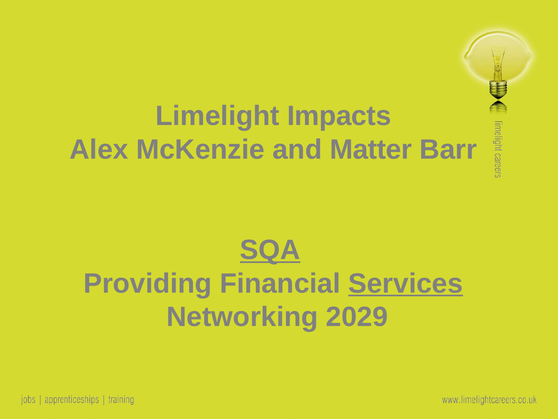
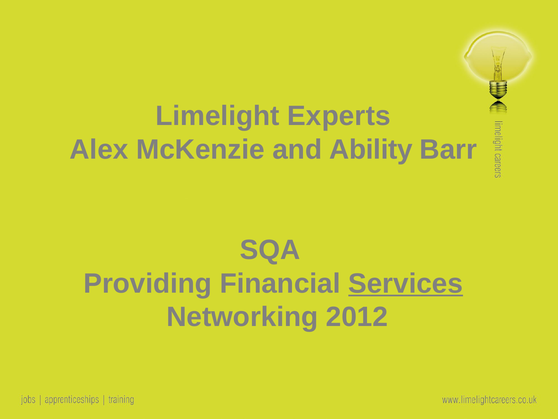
Impacts: Impacts -> Experts (339, 116)
Matter: Matter -> Ability (371, 149)
SQA underline: present -> none (270, 250)
2029: 2029 -> 2012 (357, 317)
